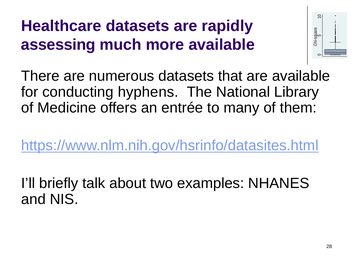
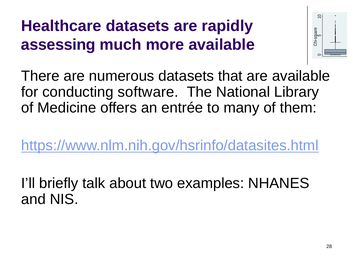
hyphens: hyphens -> software (148, 92)
